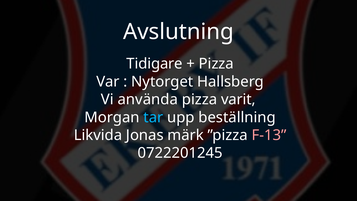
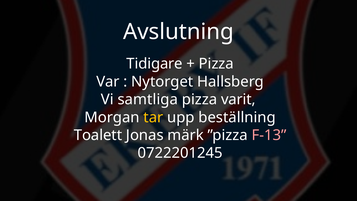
använda: använda -> samtliga (148, 99)
tar colour: light blue -> yellow (153, 117)
Likvida: Likvida -> Toalett (98, 135)
